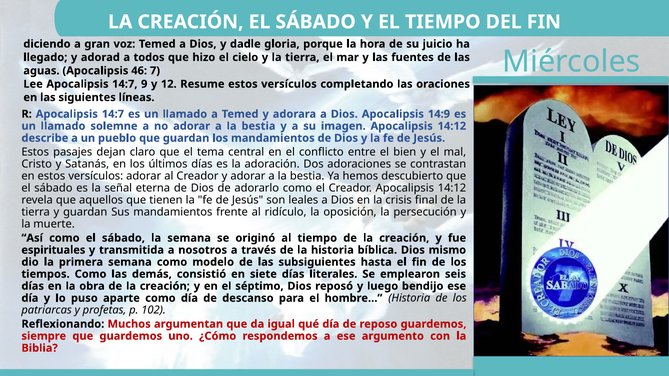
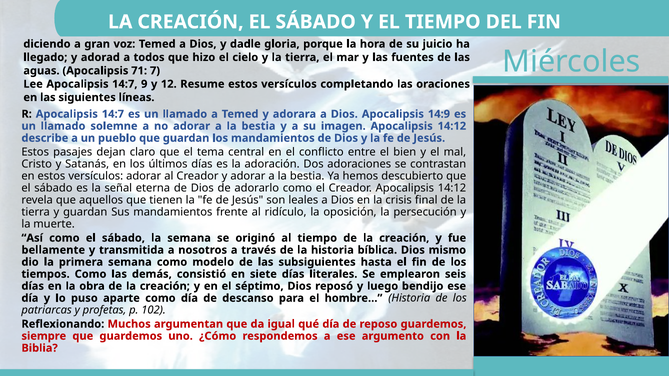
46: 46 -> 71 (139, 71)
espirituales: espirituales -> bellamente (53, 250)
